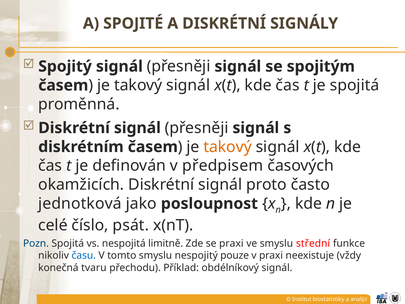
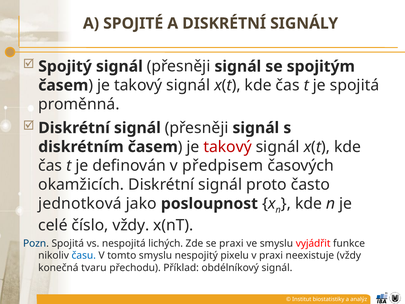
takový colour: orange -> red (228, 147)
číslo psát: psát -> vždy (131, 225)
limitně: limitně -> lichých (166, 243)
střední: střední -> vyjádřit (313, 243)
pouze: pouze -> pixelu (235, 255)
